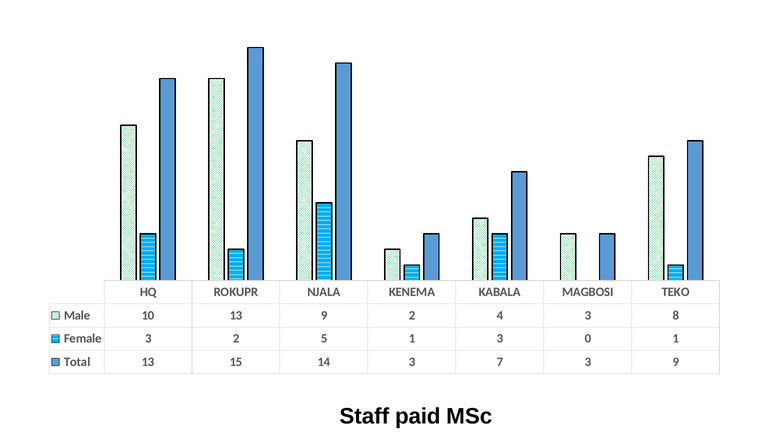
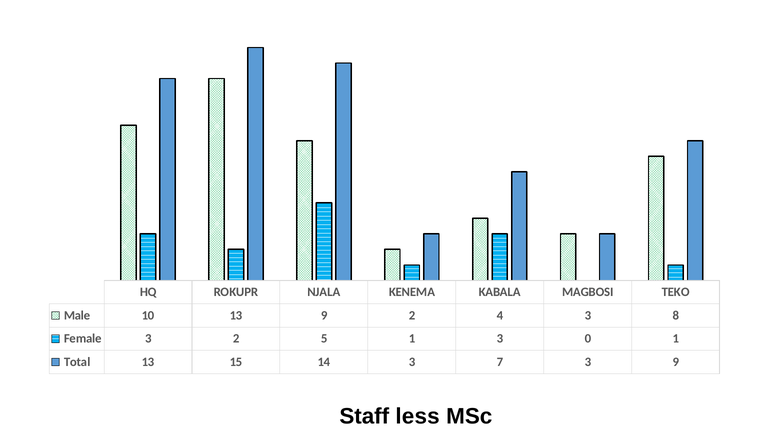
paid: paid -> less (418, 417)
